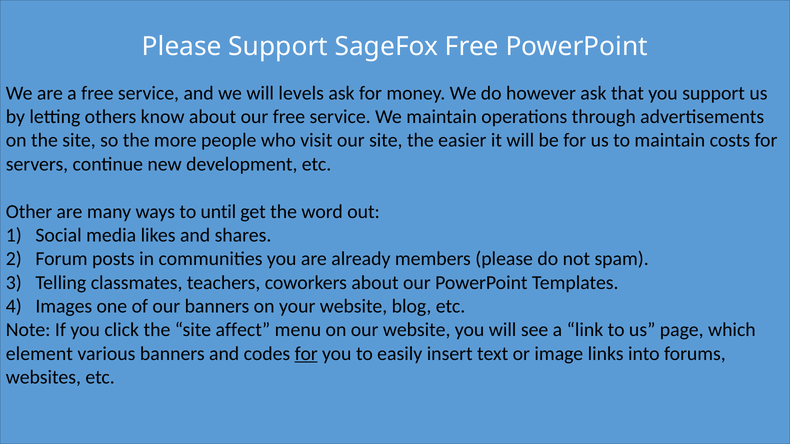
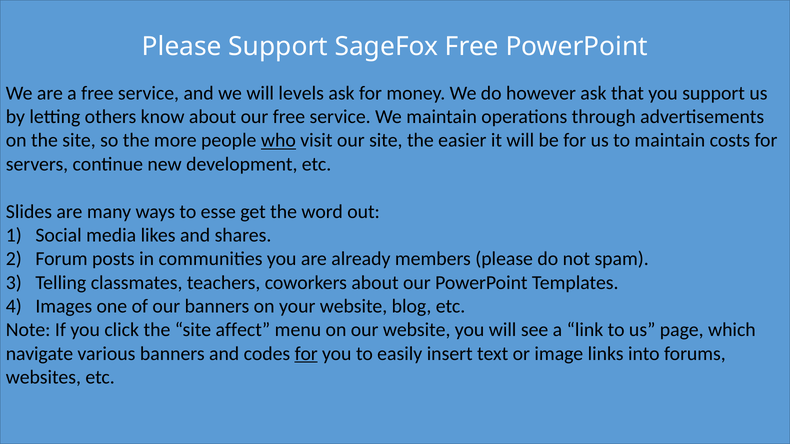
who underline: none -> present (278, 141)
Other: Other -> Slides (29, 212)
until: until -> esse (218, 212)
element: element -> navigate (39, 354)
